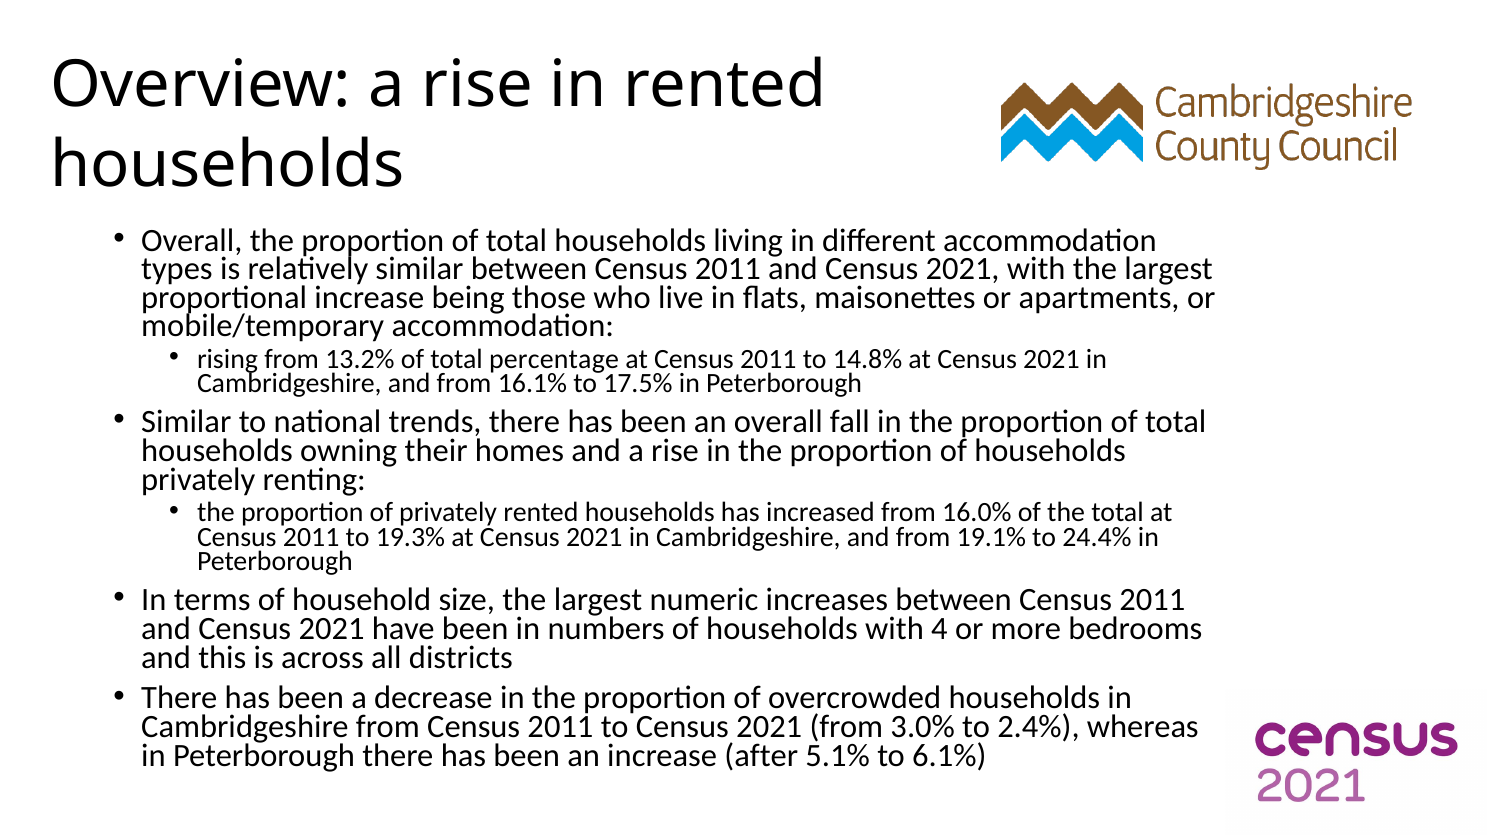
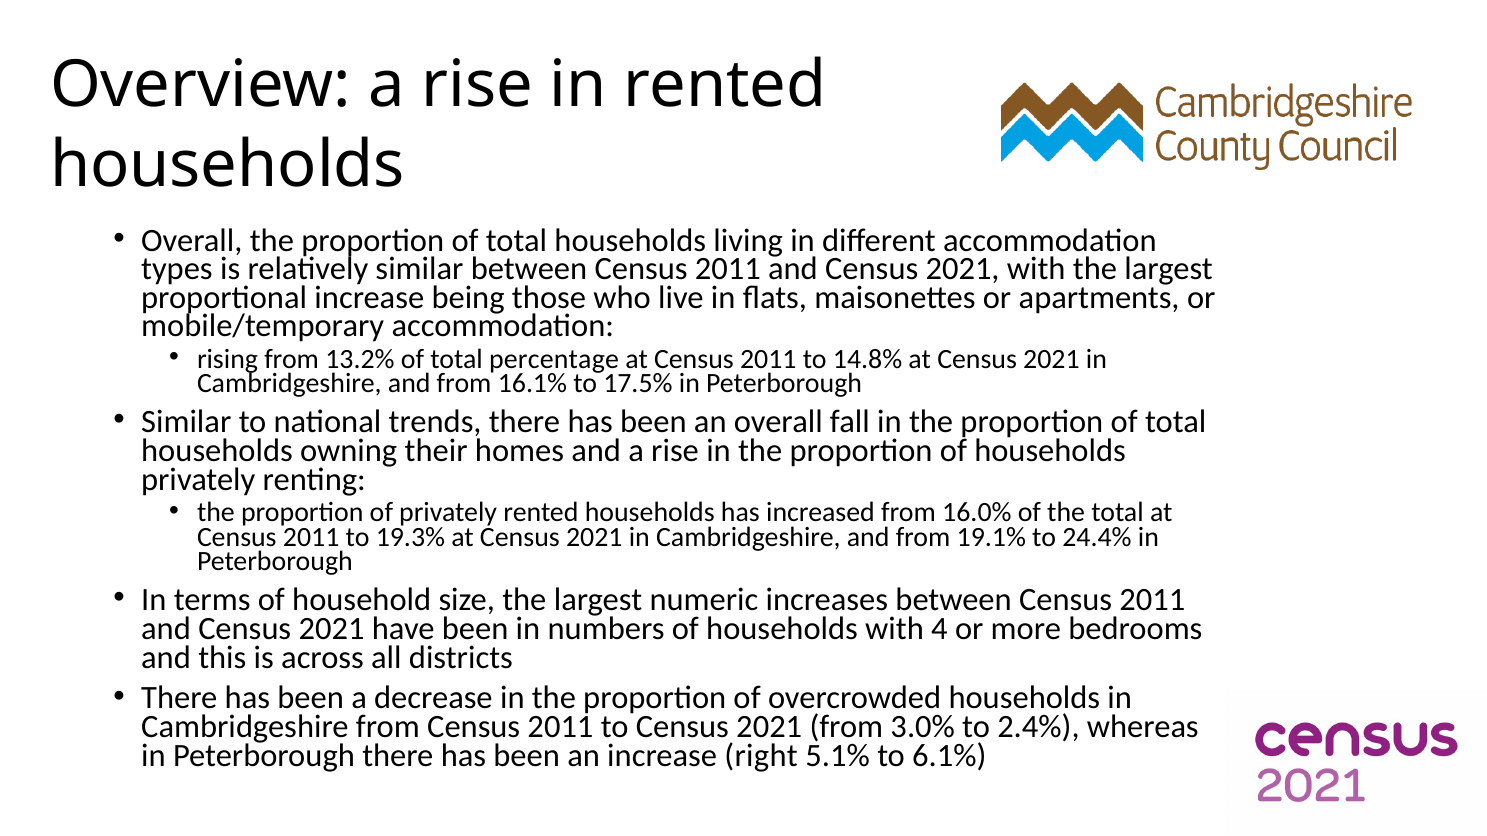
after: after -> right (761, 756)
